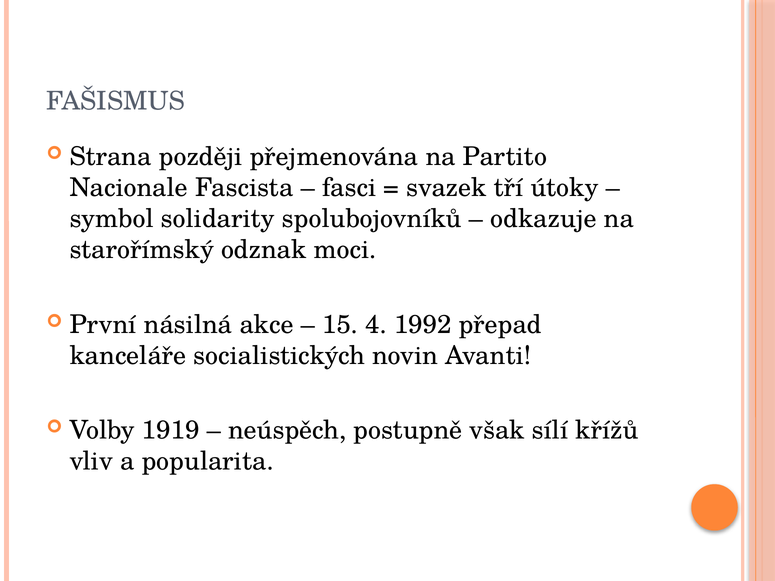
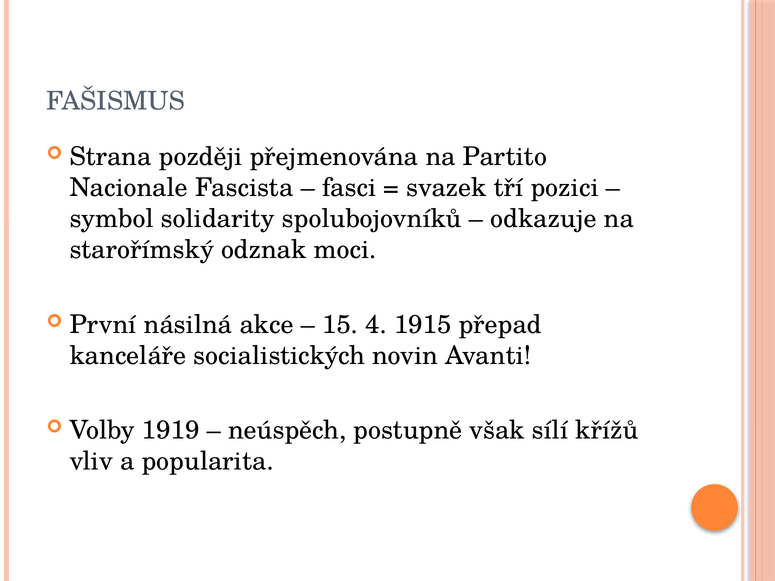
útoky: útoky -> pozici (565, 188)
1992: 1992 -> 1915 (423, 325)
